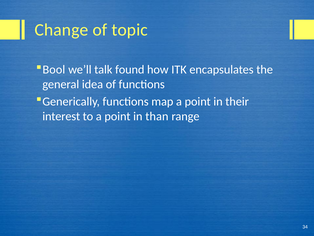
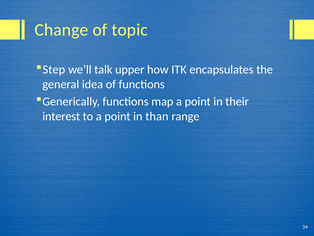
Bool: Bool -> Step (54, 70)
found: found -> upper (130, 70)
